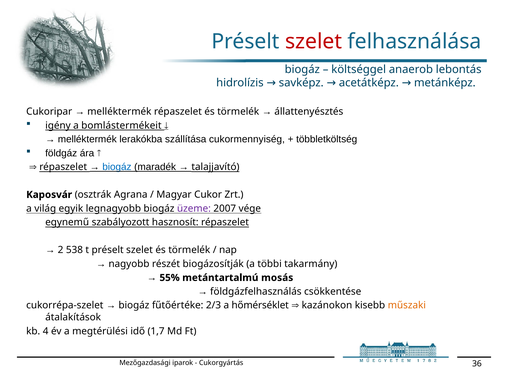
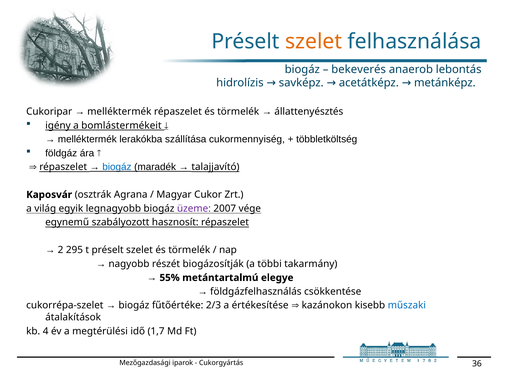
szelet colour: red -> orange (314, 42)
költséggel: költséggel -> bekeverés (359, 69)
538: 538 -> 295 (74, 250)
mosás: mosás -> elegye (277, 278)
hőmérséklet: hőmérséklet -> értékesítése (260, 305)
műszaki colour: orange -> blue (407, 305)
